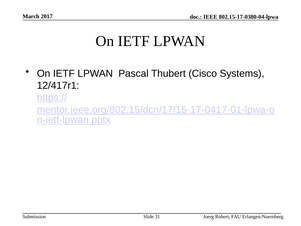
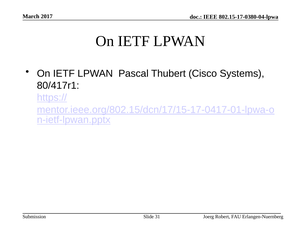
12/417r1: 12/417r1 -> 80/417r1 (58, 85)
